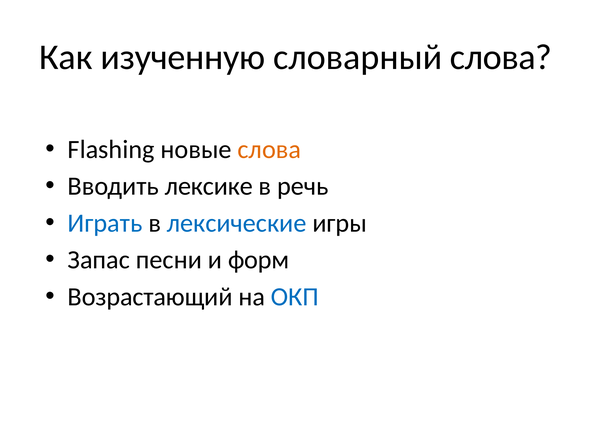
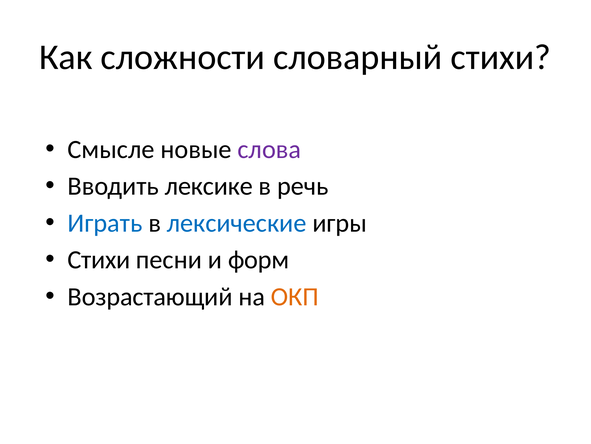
изученную: изученную -> сложности (183, 57)
словарный слова: слова -> стихи (501, 57)
Flashing: Flashing -> Смысле (111, 149)
слова colour: orange -> purple (269, 149)
Запас: Запас -> Стихи (99, 259)
ОКП colour: blue -> orange (295, 296)
